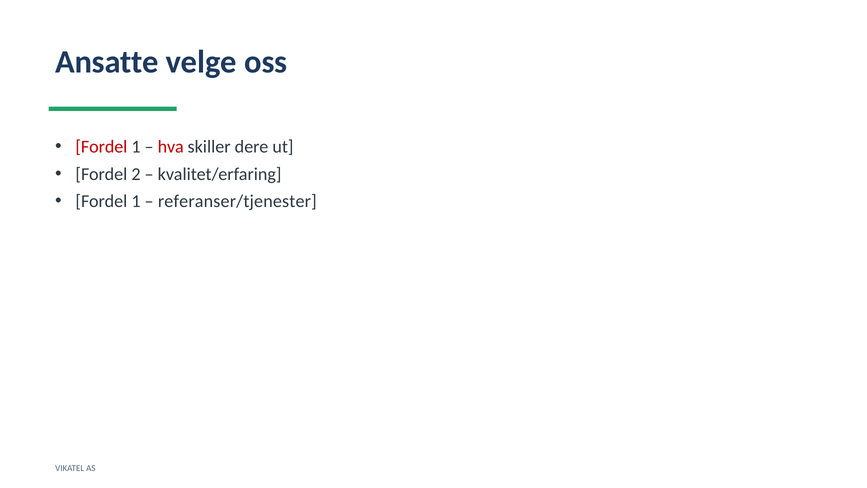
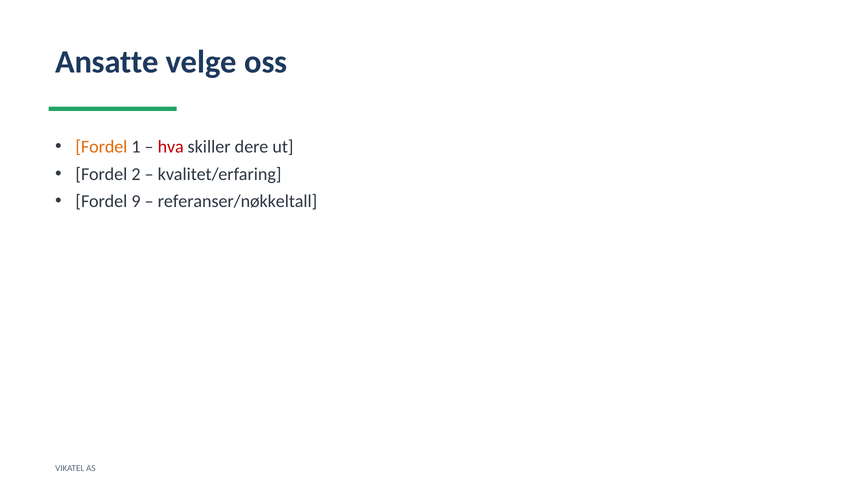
Fordel colour: red -> orange (101, 147)
1: 1 -> 9 (136, 201)
referanser/tjenester: referanser/tjenester -> referanser/nøkkeltall (237, 201)
